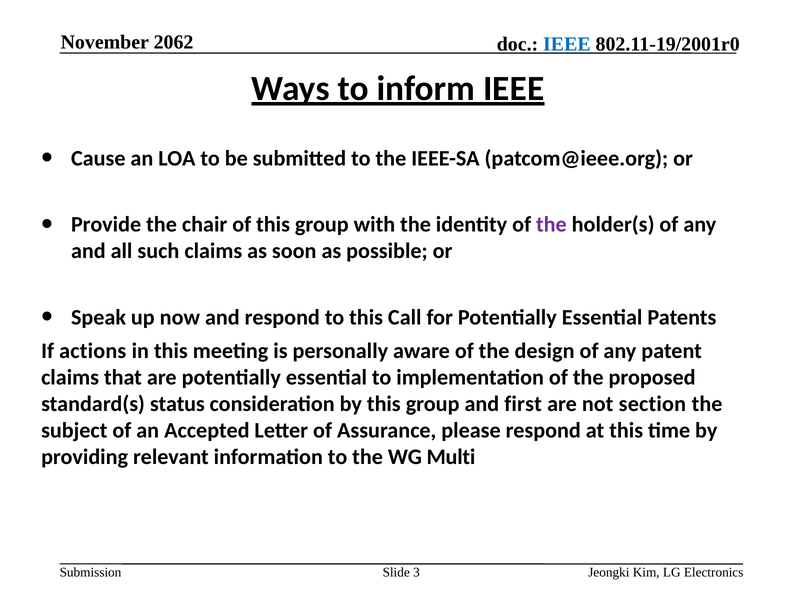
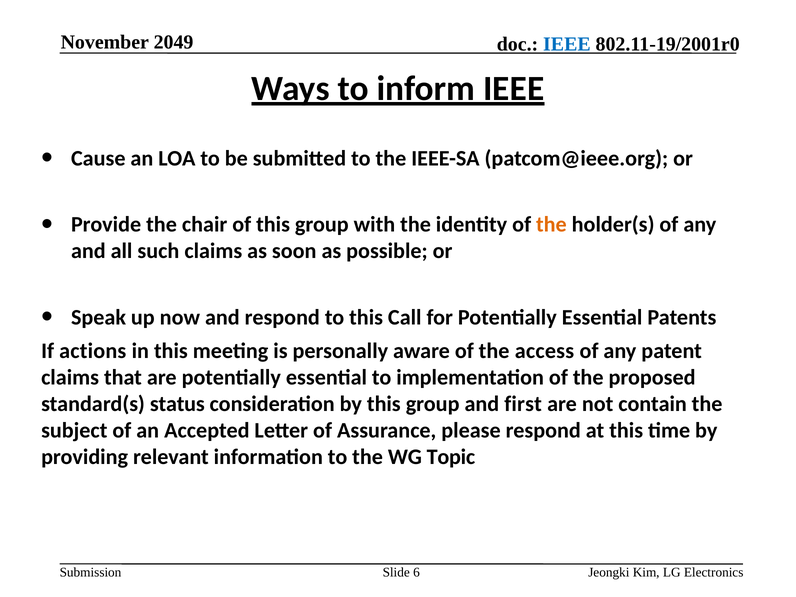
2062: 2062 -> 2049 (174, 42)
the colour: purple -> orange (551, 225)
design: design -> access (544, 351)
section: section -> contain (653, 404)
Multi: Multi -> Topic (451, 457)
3: 3 -> 6 (416, 573)
